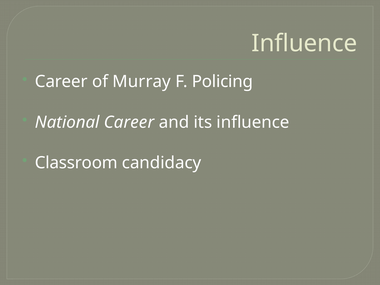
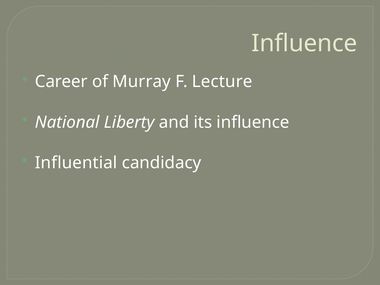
Policing: Policing -> Lecture (222, 82)
National Career: Career -> Liberty (129, 122)
Classroom: Classroom -> Influential (76, 163)
